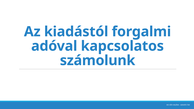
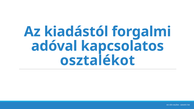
számolunk: számolunk -> osztalékot (97, 61)
